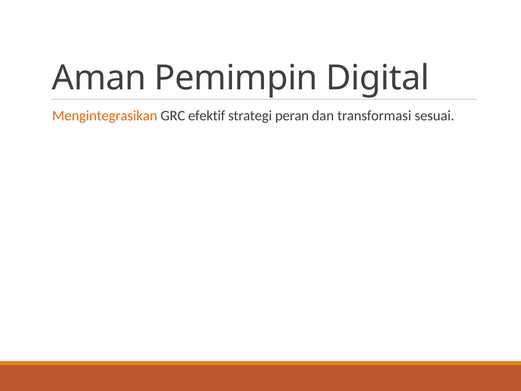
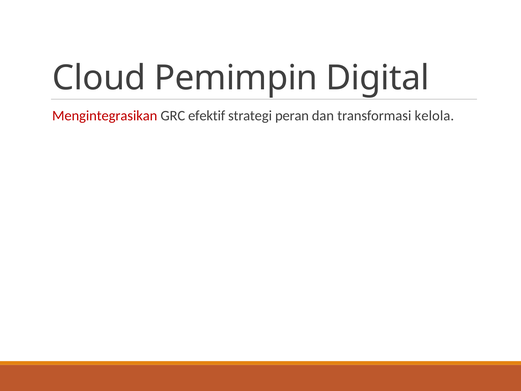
Aman: Aman -> Cloud (99, 78)
Mengintegrasikan colour: orange -> red (105, 116)
sesuai: sesuai -> kelola (434, 116)
